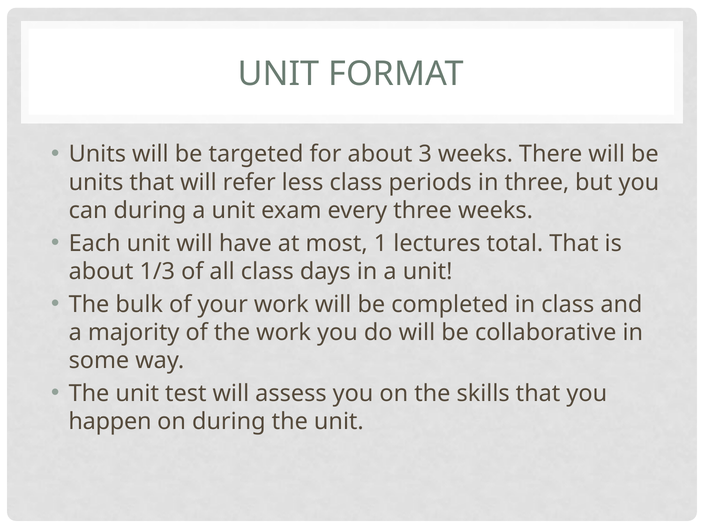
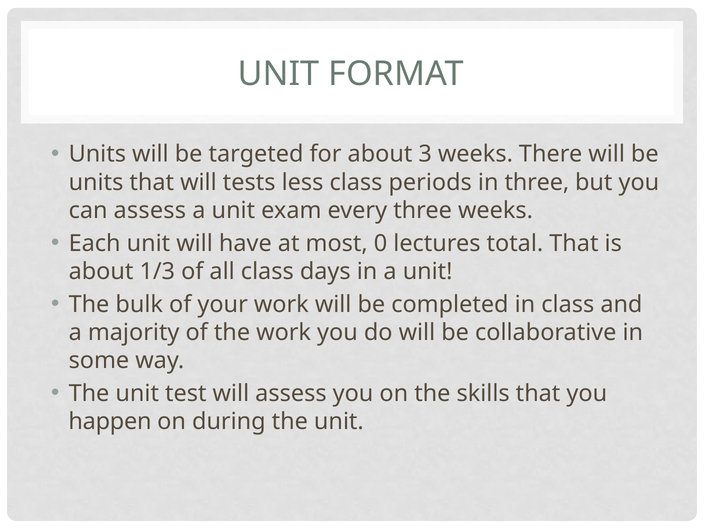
refer: refer -> tests (249, 182)
can during: during -> assess (150, 210)
1: 1 -> 0 (381, 243)
